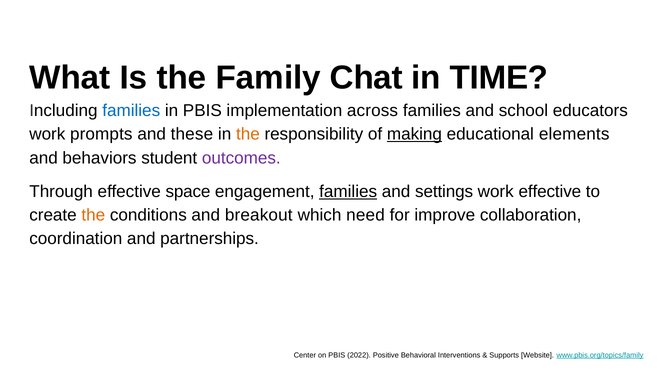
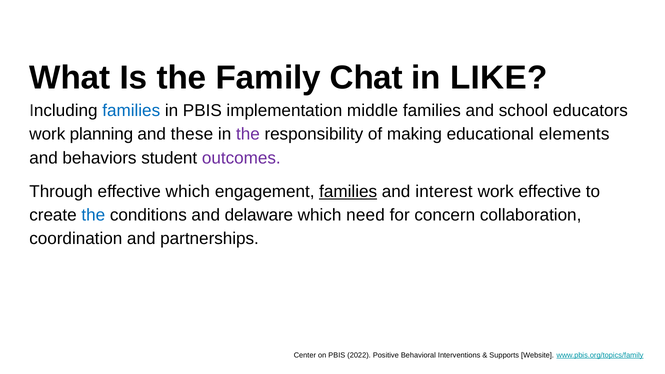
TIME: TIME -> LIKE (499, 78)
across: across -> middle (372, 111)
prompts: prompts -> planning (101, 134)
the colour: orange -> purple (248, 134)
making underline: present -> none (414, 134)
effective space: space -> which (188, 192)
settings: settings -> interest (444, 192)
the colour: orange -> blue (93, 215)
breakout: breakout -> delaware (259, 215)
improve: improve -> concern (445, 215)
